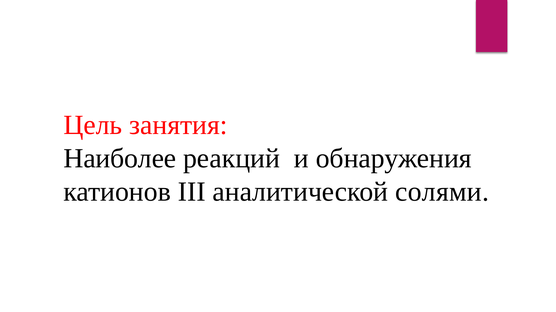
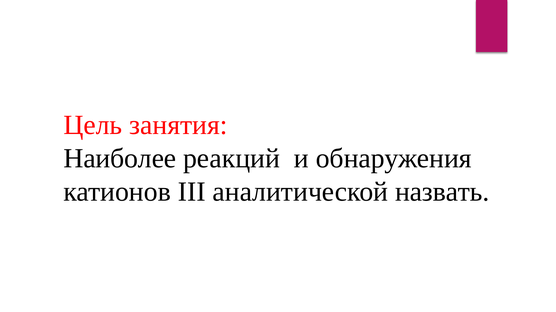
солями: солями -> назвать (442, 192)
